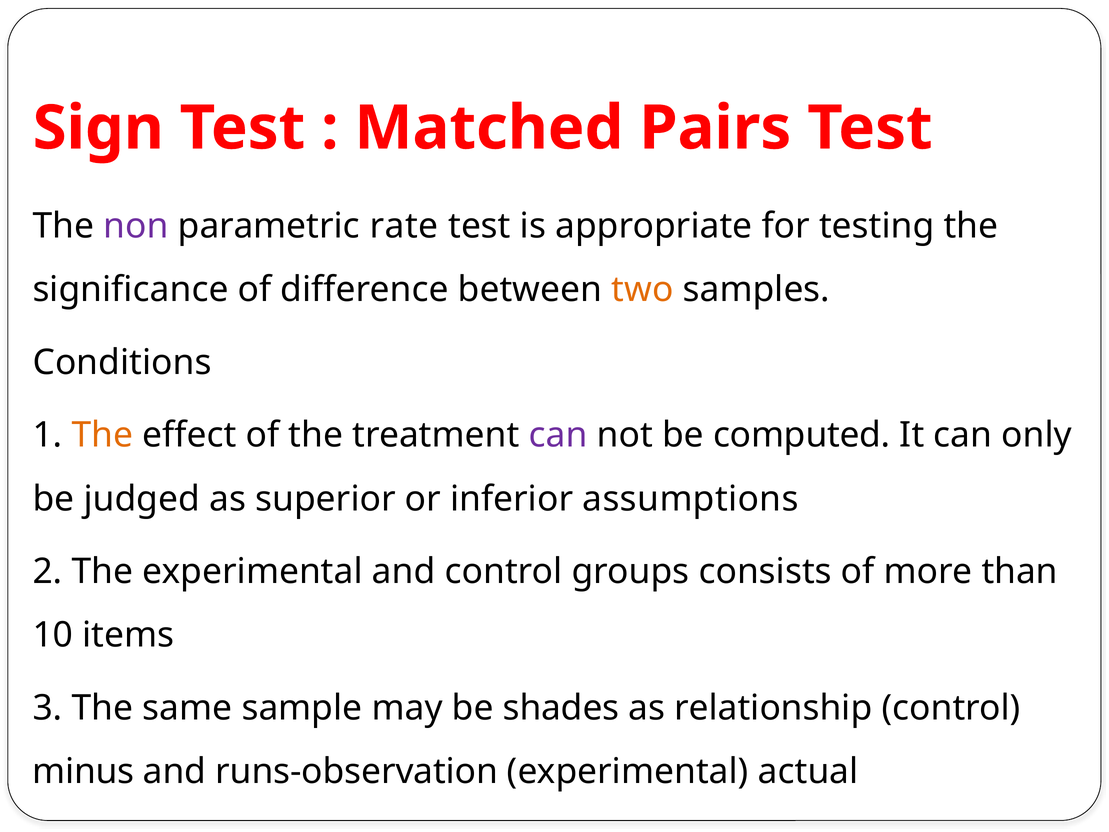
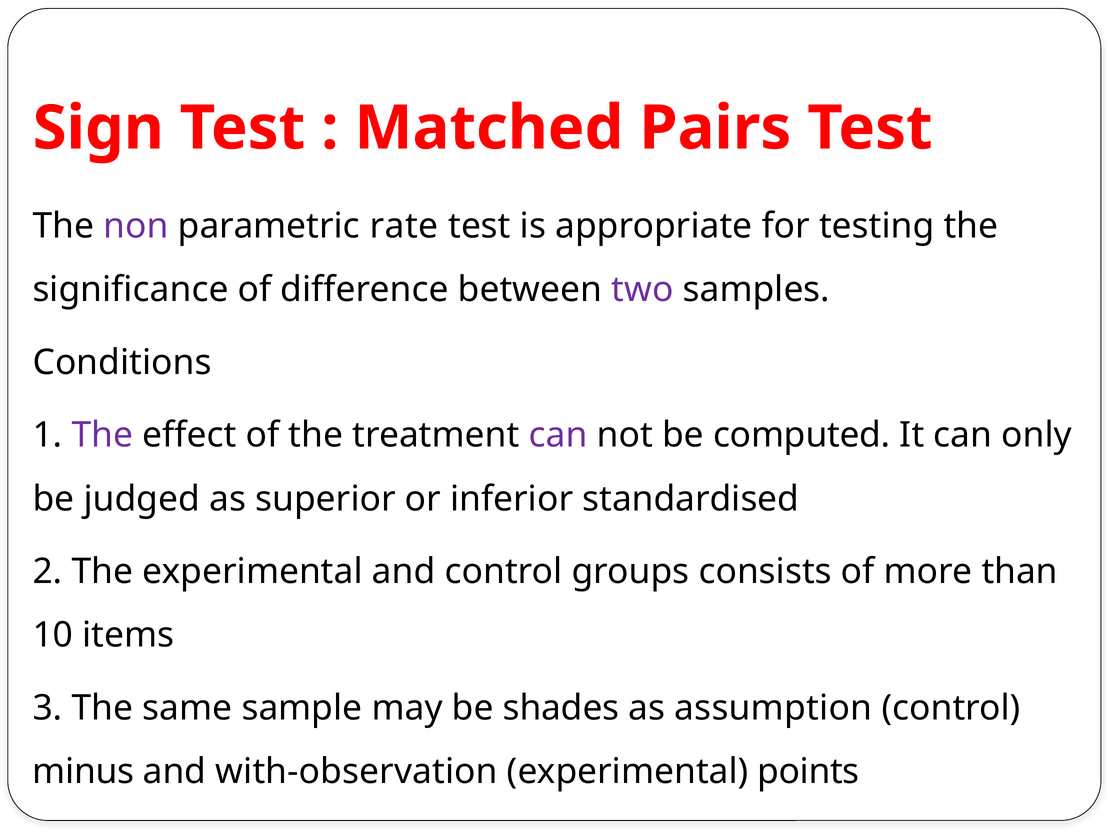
two colour: orange -> purple (642, 290)
The colour: orange -> purple (102, 435)
assumptions: assumptions -> standardised (691, 499)
relationship: relationship -> assumption (773, 708)
runs-observation: runs-observation -> with-observation (357, 771)
actual: actual -> points (808, 771)
